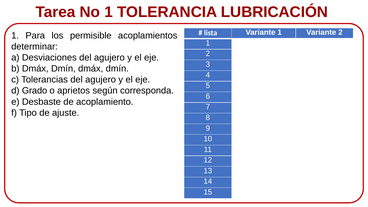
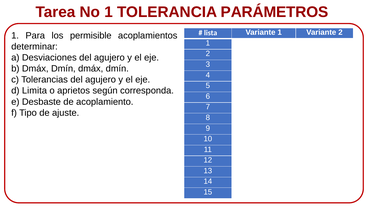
LUBRICACIÓN: LUBRICACIÓN -> PARÁMETROS (275, 12)
Grado: Grado -> Limita (34, 91)
